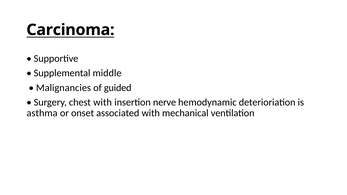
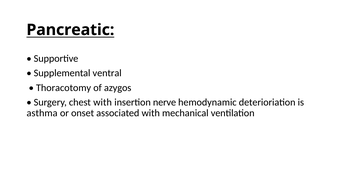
Carcinoma: Carcinoma -> Pancreatic (70, 30)
middle: middle -> ventral (107, 73)
Malignancies: Malignancies -> Thoracotomy (64, 88)
guided: guided -> azygos (118, 88)
